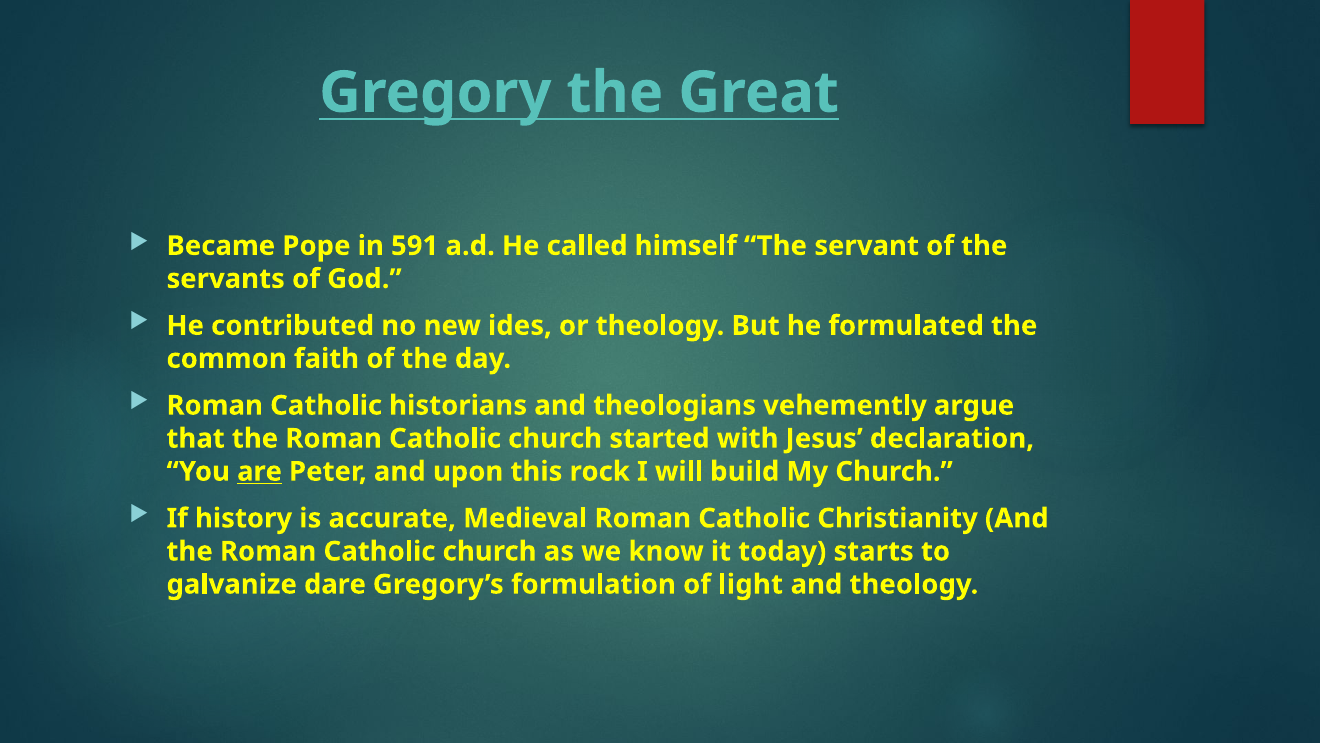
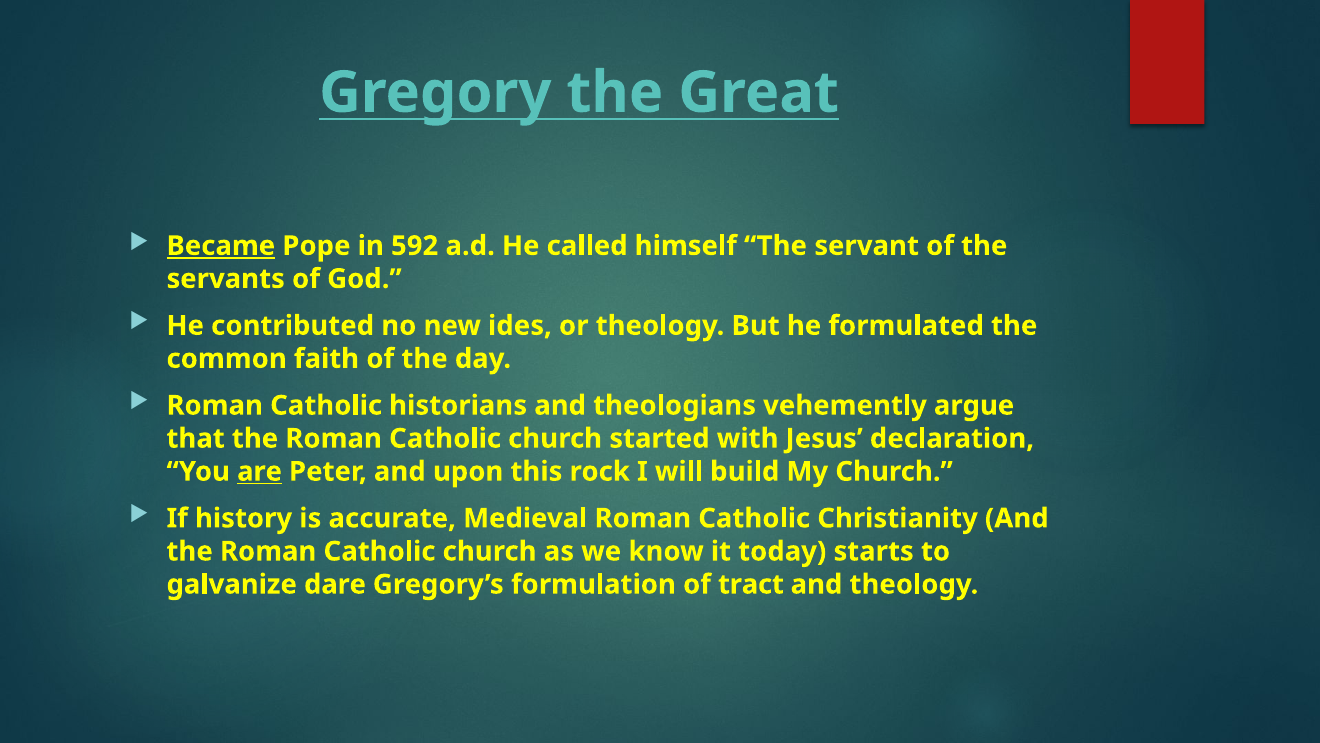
Became underline: none -> present (221, 246)
591: 591 -> 592 (415, 246)
light: light -> tract (751, 584)
